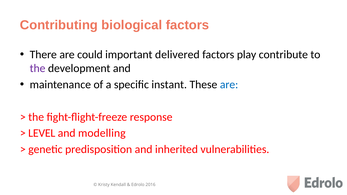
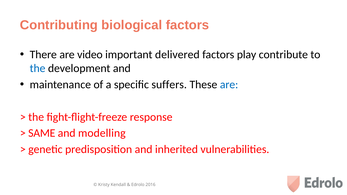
could: could -> video (90, 55)
the colour: purple -> blue (38, 68)
instant: instant -> suffers (169, 85)
LEVEL: LEVEL -> SAME (42, 133)
